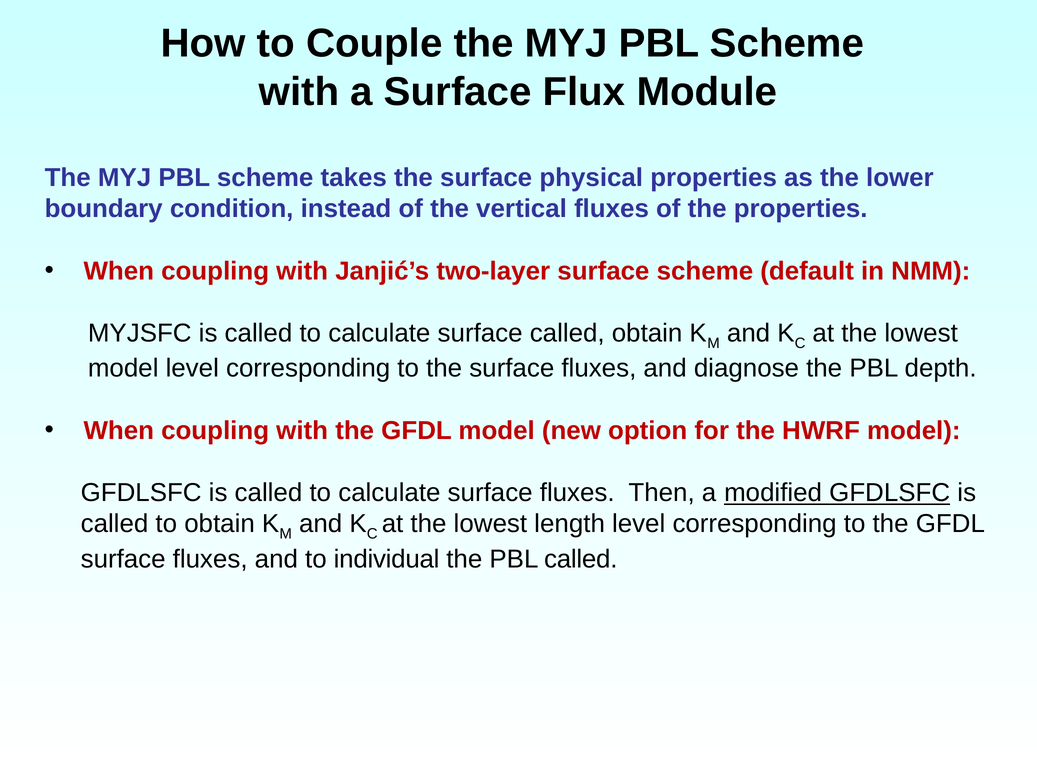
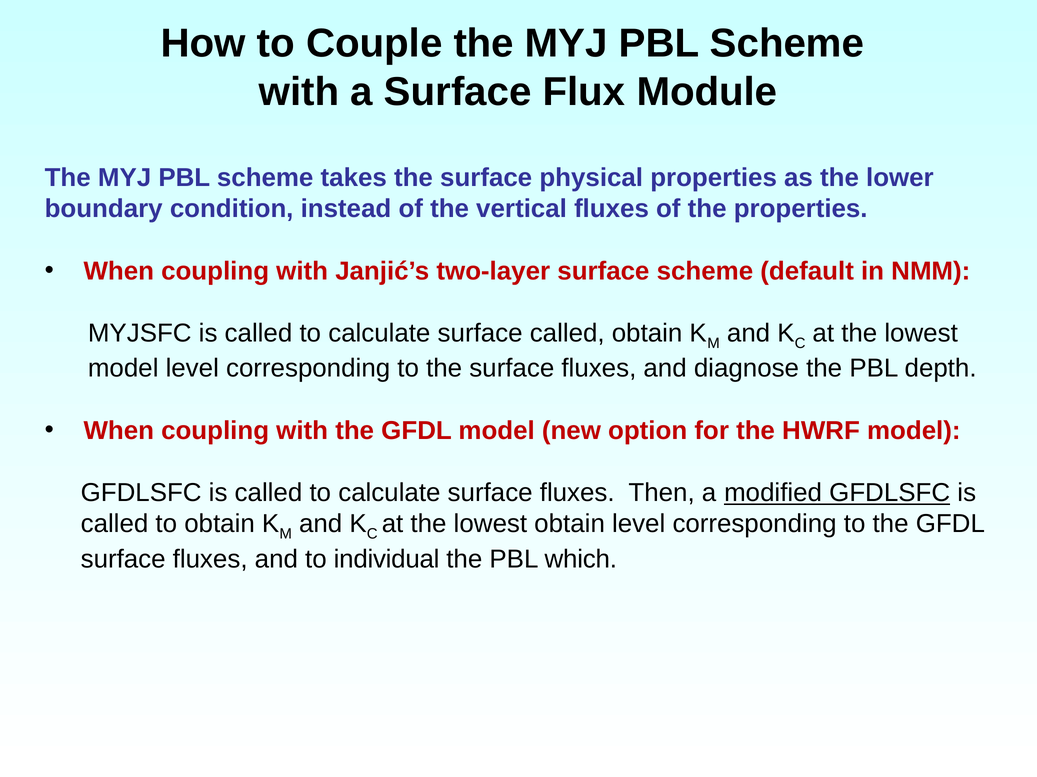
lowest length: length -> obtain (570, 524)
PBL called: called -> which (581, 560)
